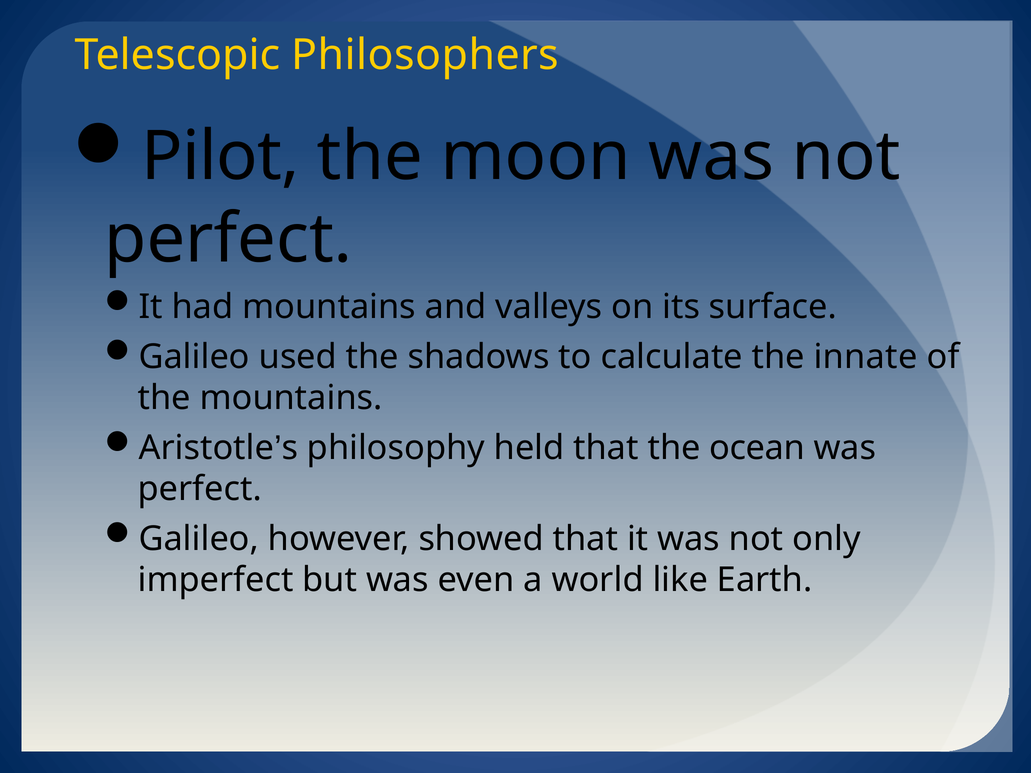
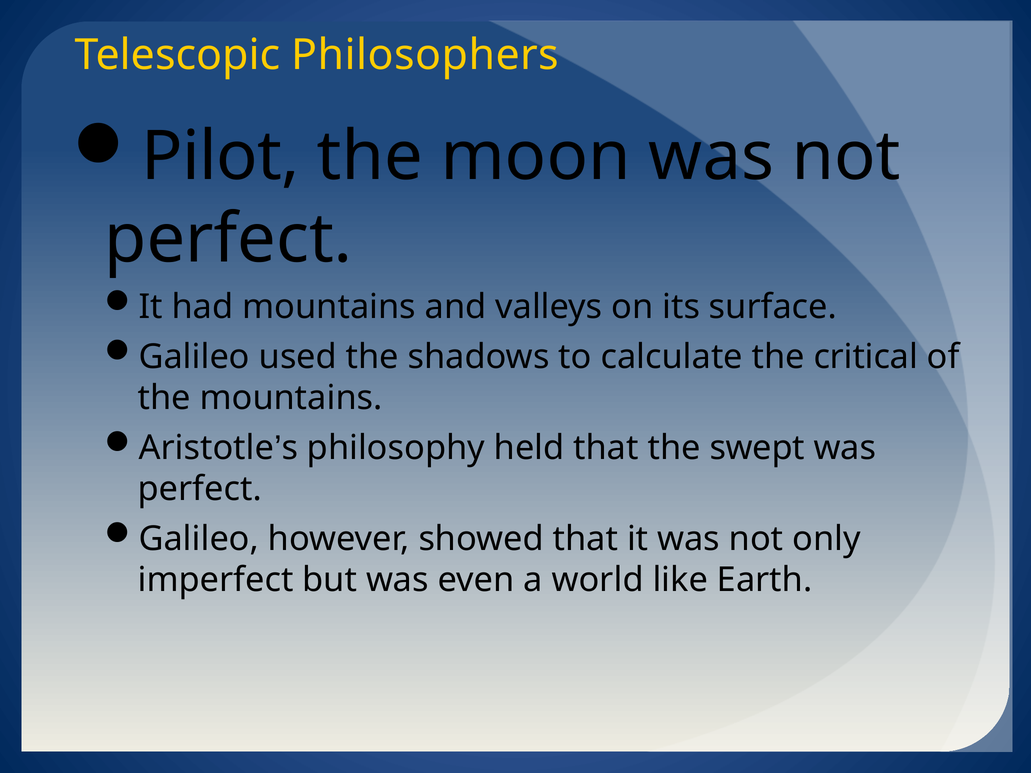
innate: innate -> critical (866, 357)
ocean: ocean -> swept (757, 448)
